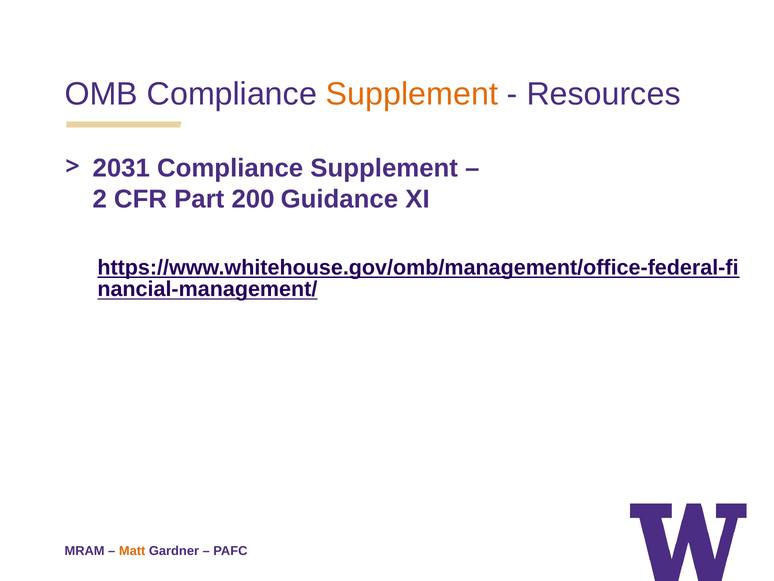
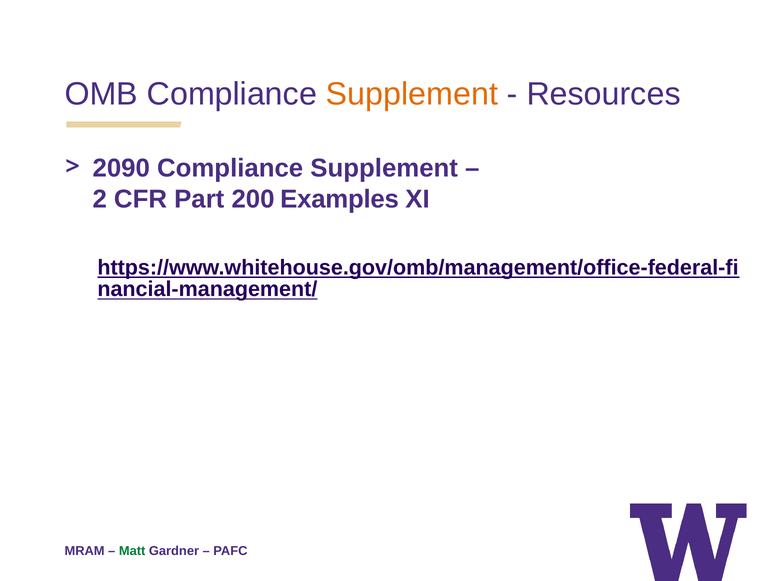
2031: 2031 -> 2090 (121, 168)
Guidance: Guidance -> Examples (340, 199)
Matt colour: orange -> green (132, 551)
